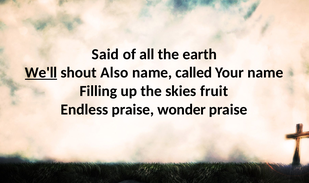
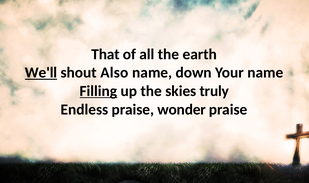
Said: Said -> That (105, 54)
called: called -> down (194, 73)
Filling underline: none -> present (98, 91)
fruit: fruit -> truly (214, 91)
